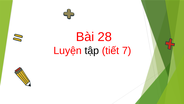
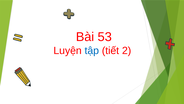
28: 28 -> 53 (105, 37)
tập colour: black -> blue (92, 51)
7: 7 -> 2 (127, 51)
